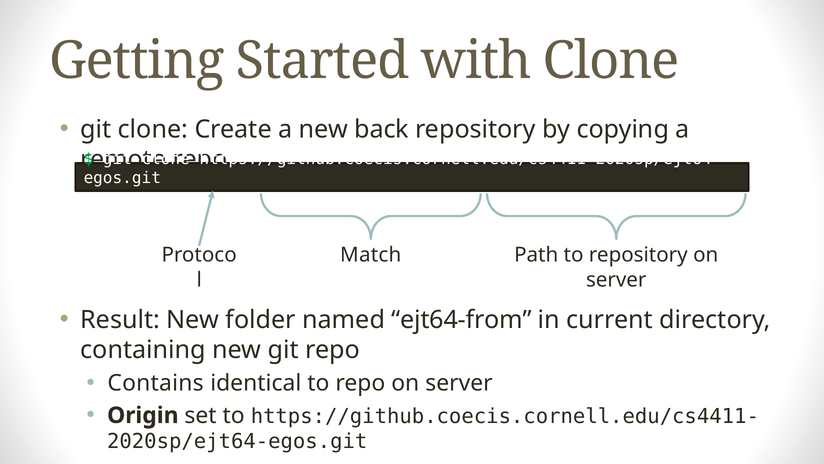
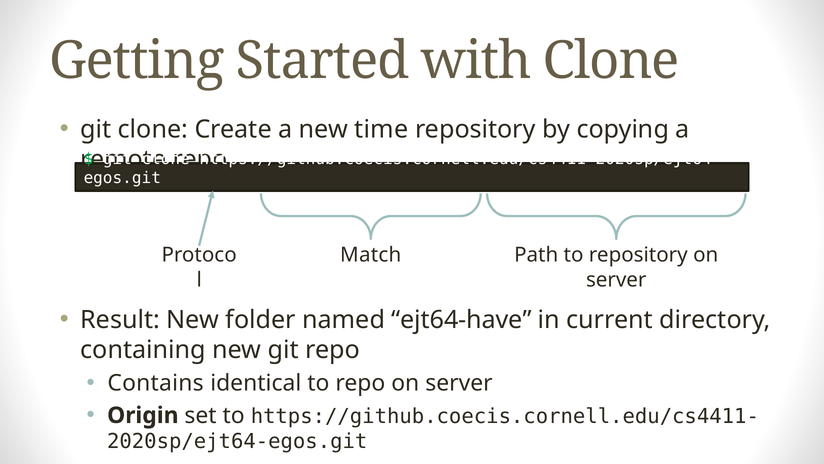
back: back -> time (381, 129)
ejt64-from: ejt64-from -> ejt64-have (462, 320)
